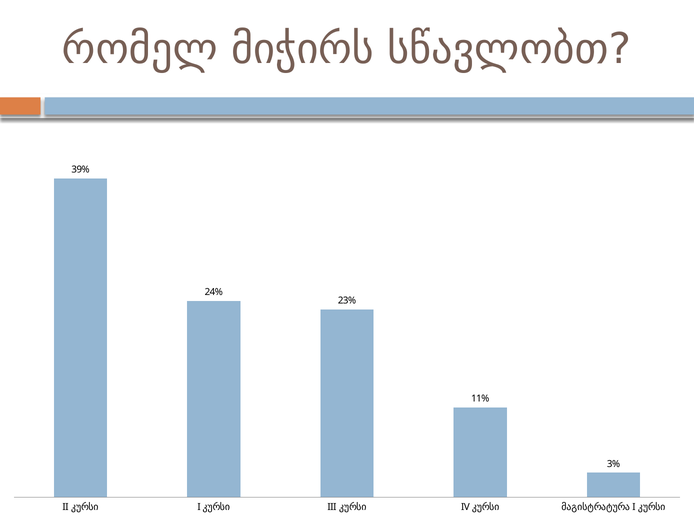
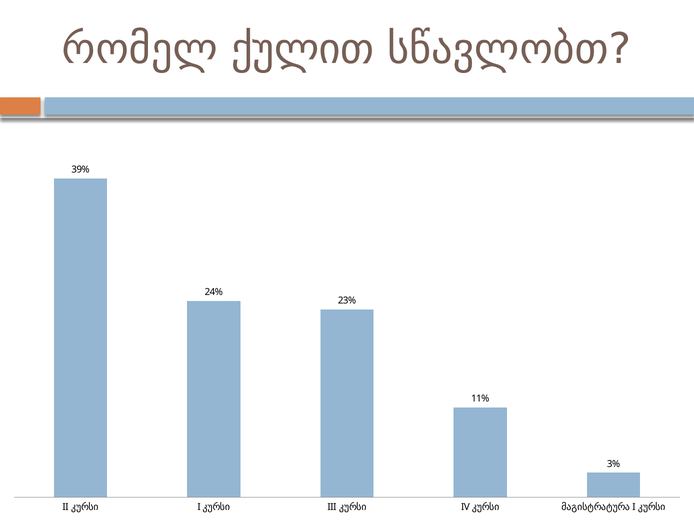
მიჭირს: მიჭირს -> ქულით (303, 49)
